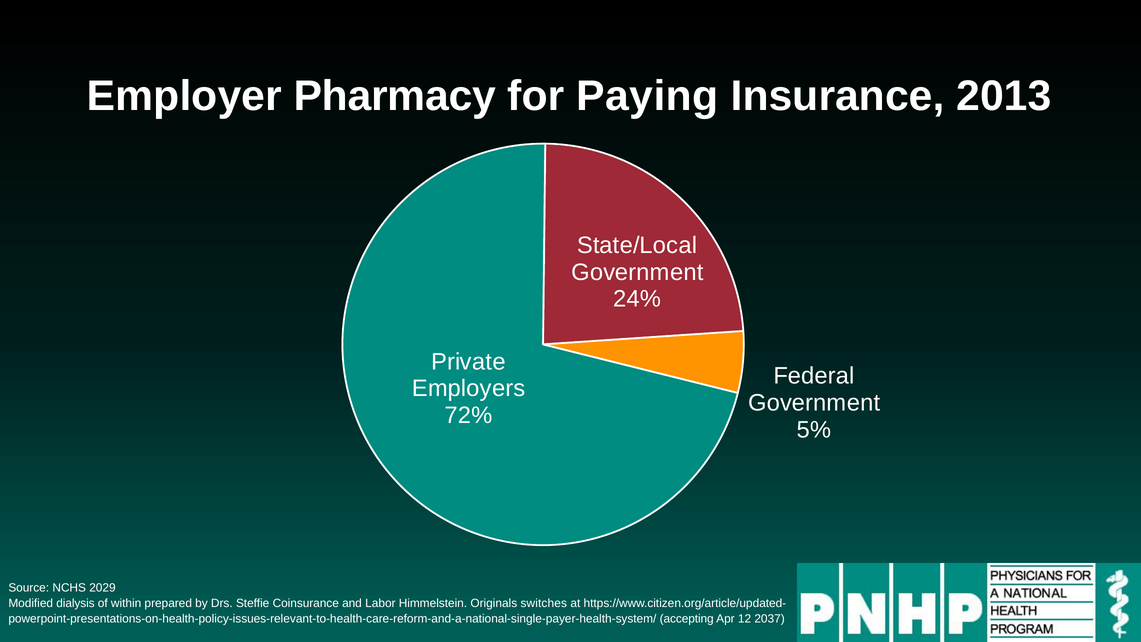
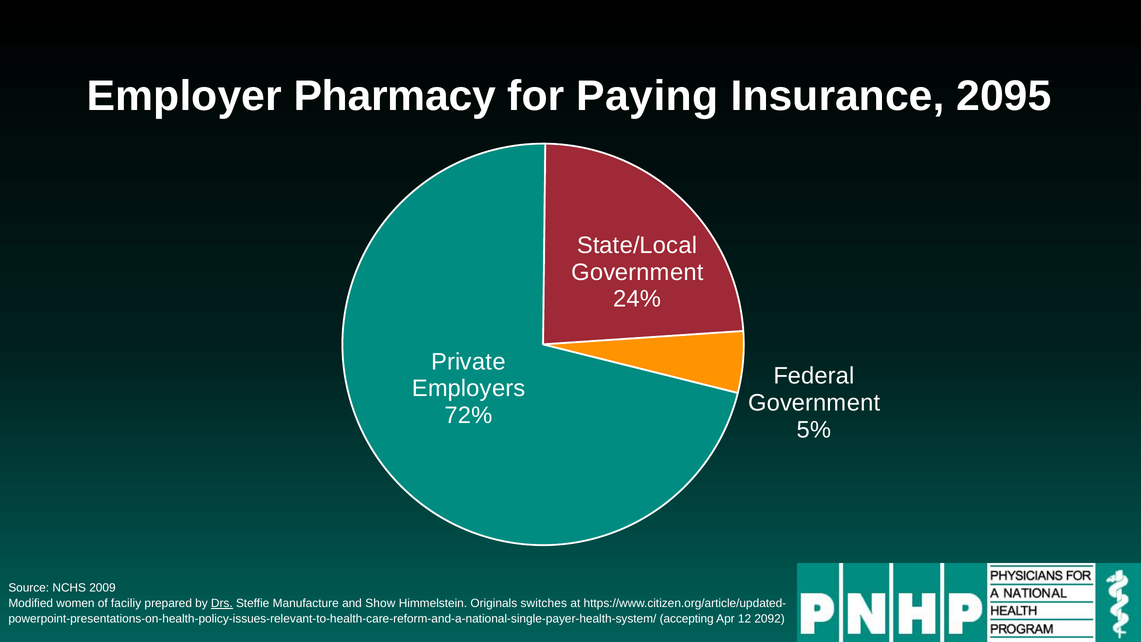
2013: 2013 -> 2095 (1004, 96)
2029: 2029 -> 2009 (102, 588)
dialysis: dialysis -> women (75, 603)
within: within -> faciliy (126, 603)
Drs underline: none -> present (222, 603)
Coinsurance: Coinsurance -> Manufacture (306, 603)
Labor: Labor -> Show (380, 603)
2037: 2037 -> 2092 (770, 619)
